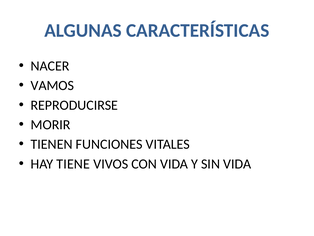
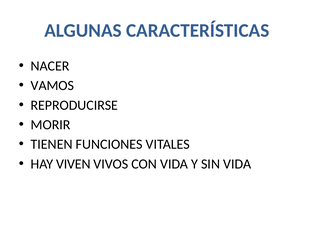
TIENE: TIENE -> VIVEN (73, 164)
